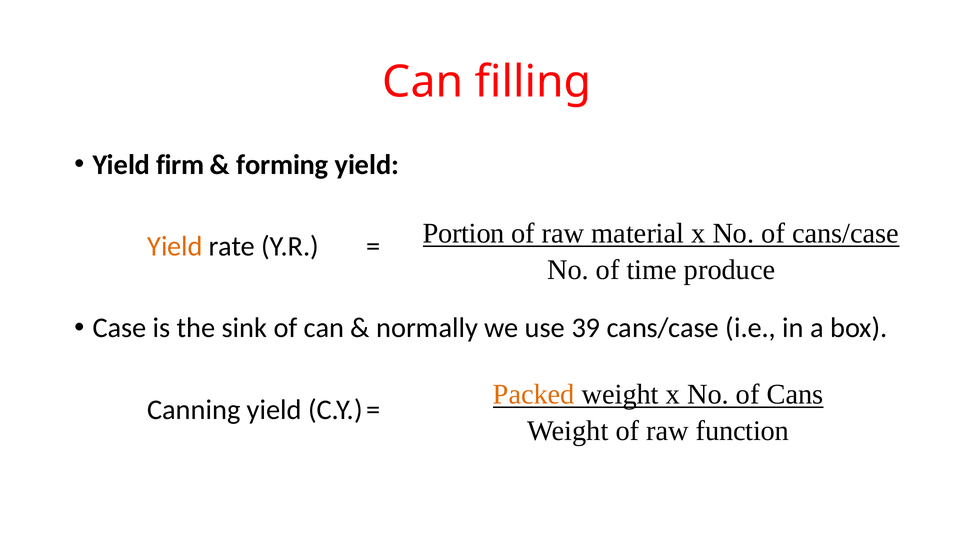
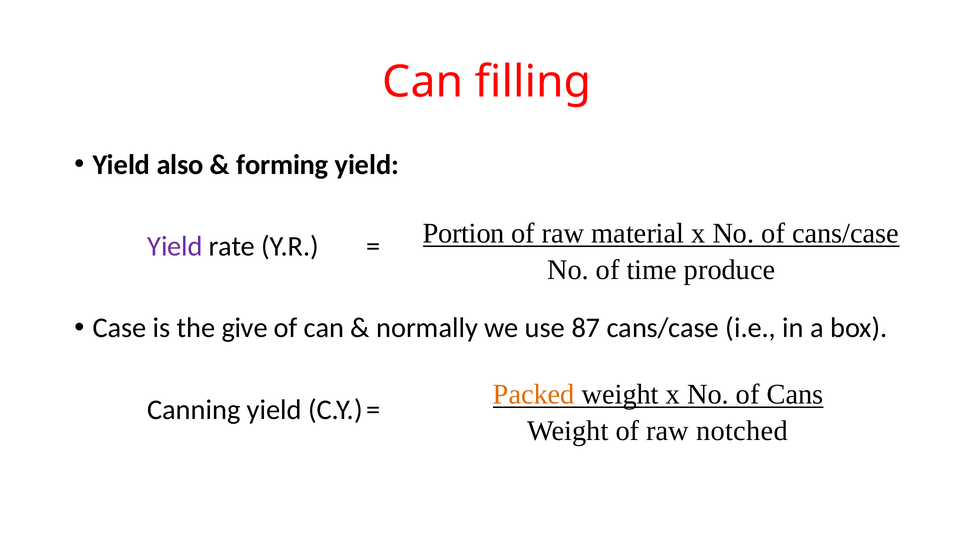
firm: firm -> also (180, 165)
Yield colour: orange -> purple (175, 246)
sink: sink -> give (245, 328)
39: 39 -> 87 (586, 328)
function: function -> notched (742, 431)
